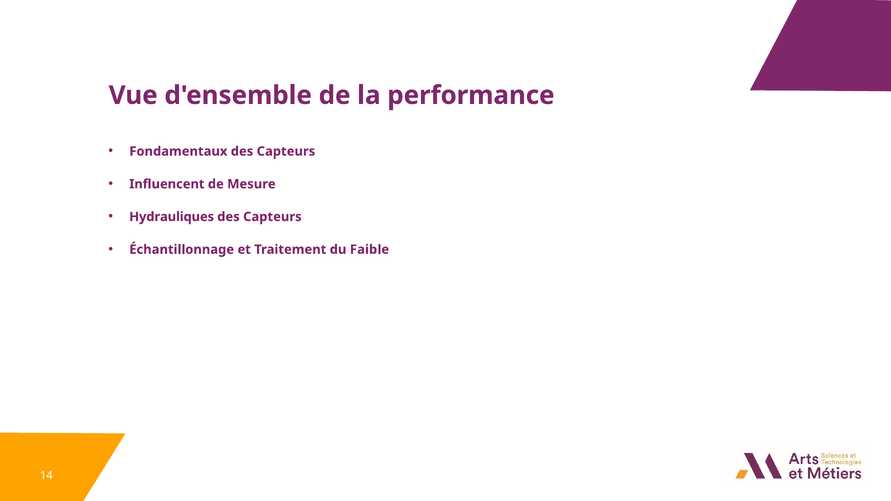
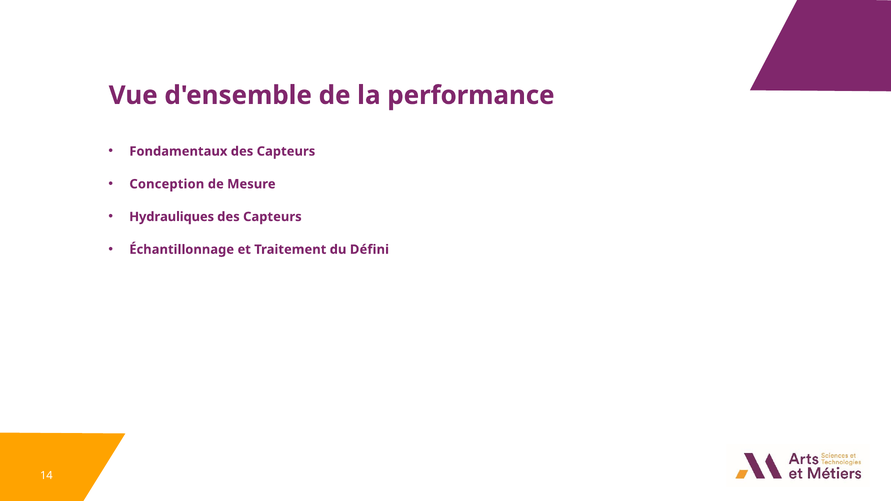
Influencent: Influencent -> Conception (167, 184)
Faible: Faible -> Défini (369, 250)
